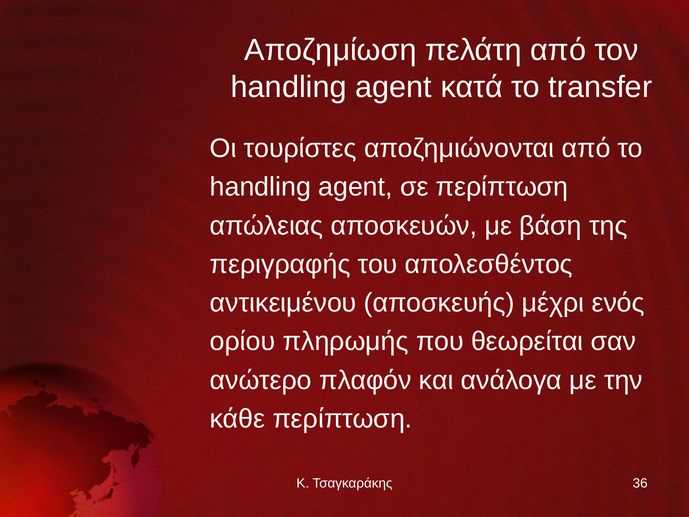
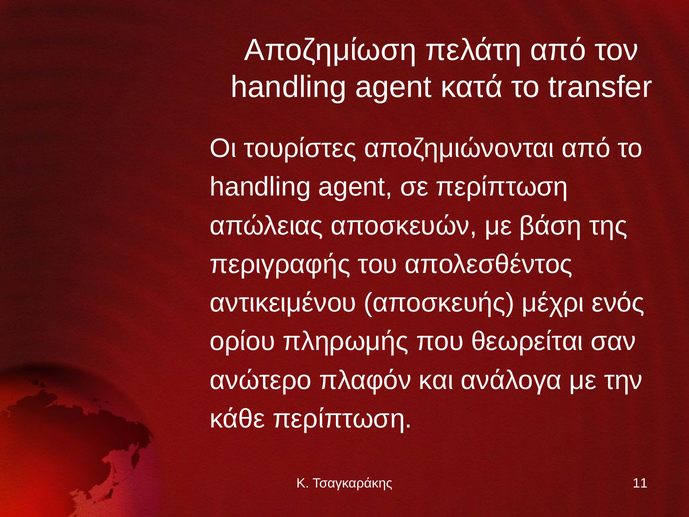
36: 36 -> 11 (640, 483)
